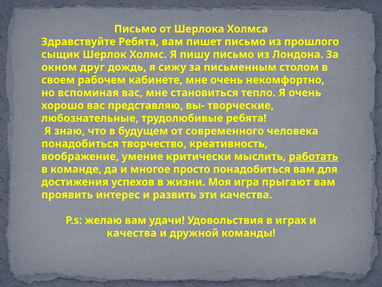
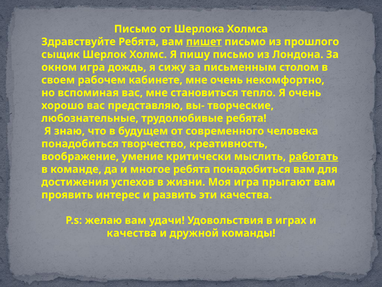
пишет underline: none -> present (204, 42)
окном друг: друг -> игра (92, 67)
многое просто: просто -> ребята (192, 169)
